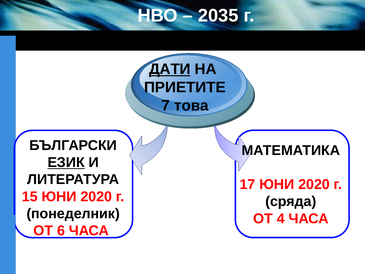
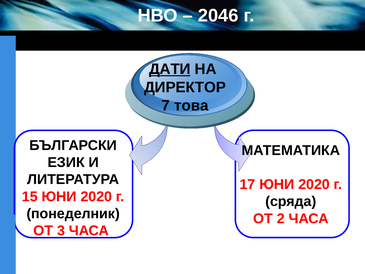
2035: 2035 -> 2046 (218, 16)
ПРИЕТИТЕ: ПРИЕТИТЕ -> ДИРЕКТОР (185, 87)
ЕЗИК underline: present -> none (66, 162)
4: 4 -> 2 (281, 218)
6: 6 -> 3 (61, 231)
